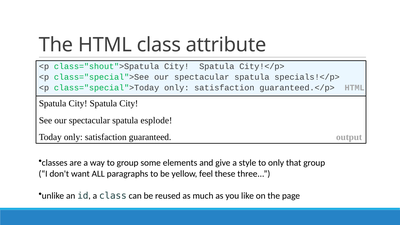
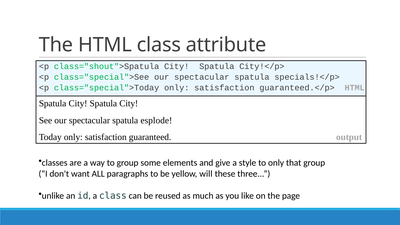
feel: feel -> will (206, 174)
